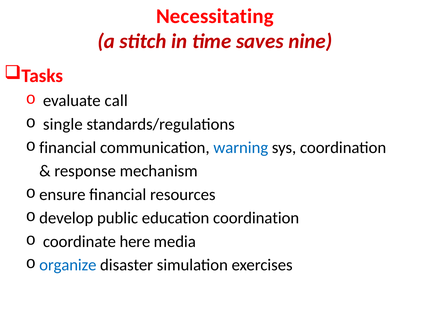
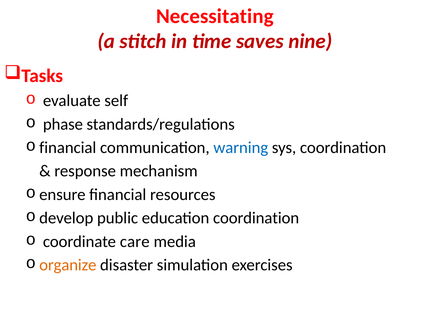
call: call -> self (116, 101)
single: single -> phase (63, 124)
here: here -> care (135, 241)
organize colour: blue -> orange (68, 265)
